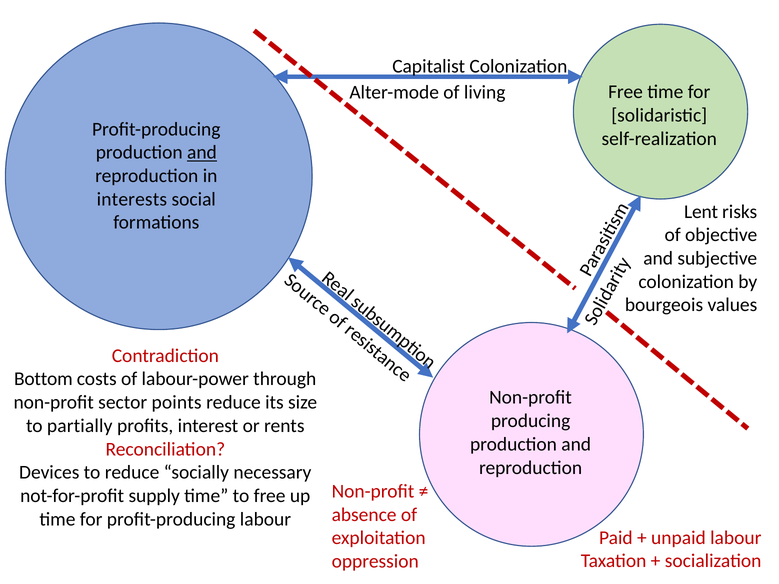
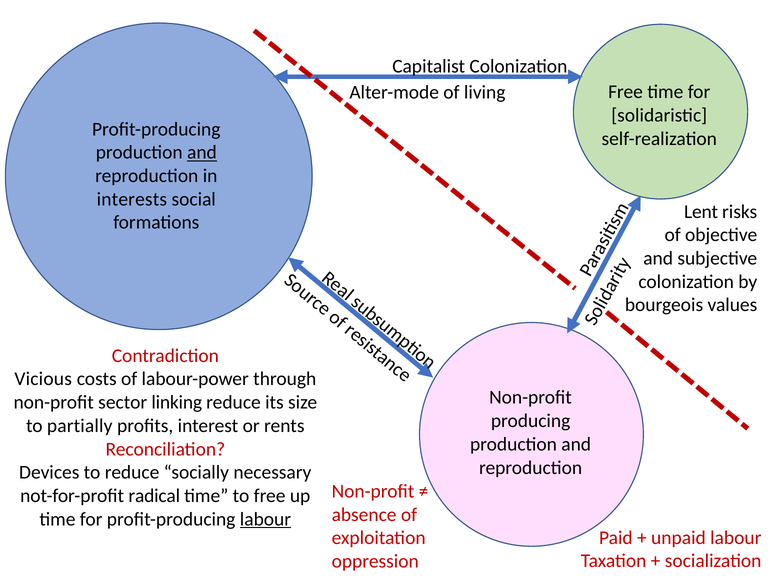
Bottom: Bottom -> Vicious (43, 379)
points: points -> linking (177, 403)
supply: supply -> radical (154, 496)
labour underline: none -> present (265, 519)
